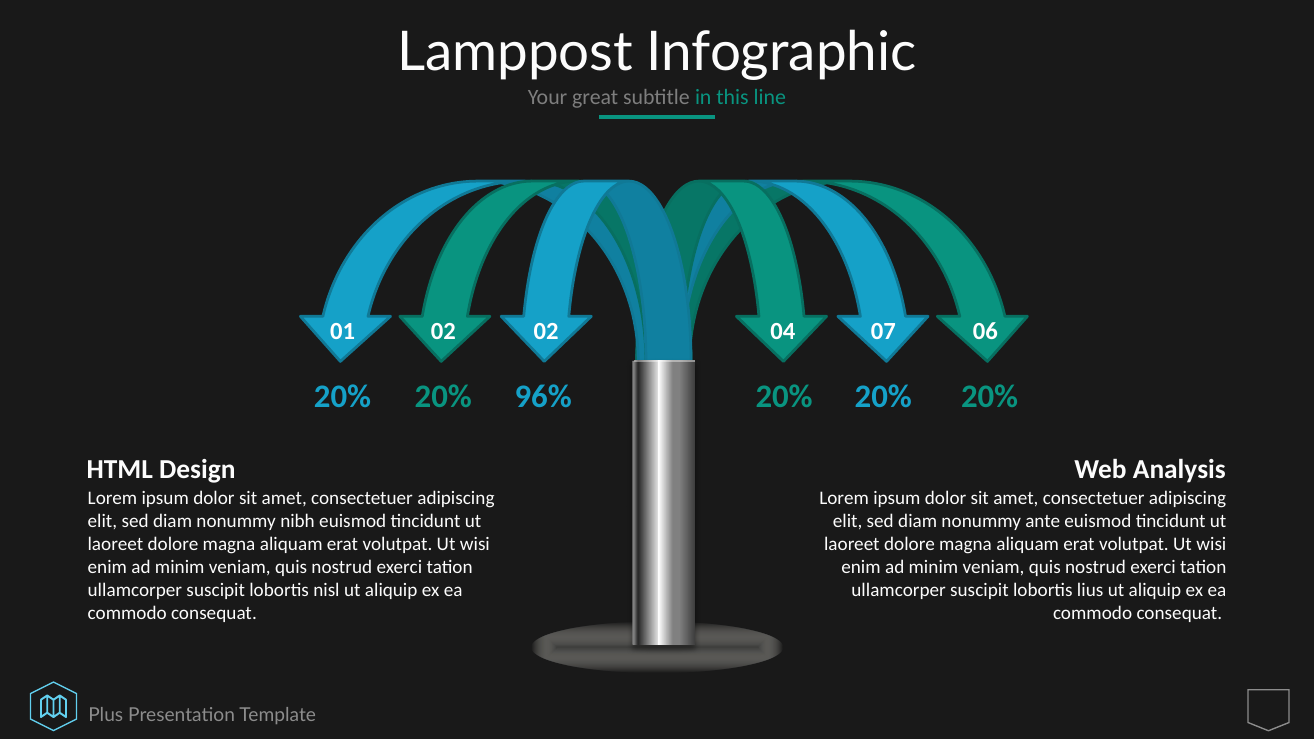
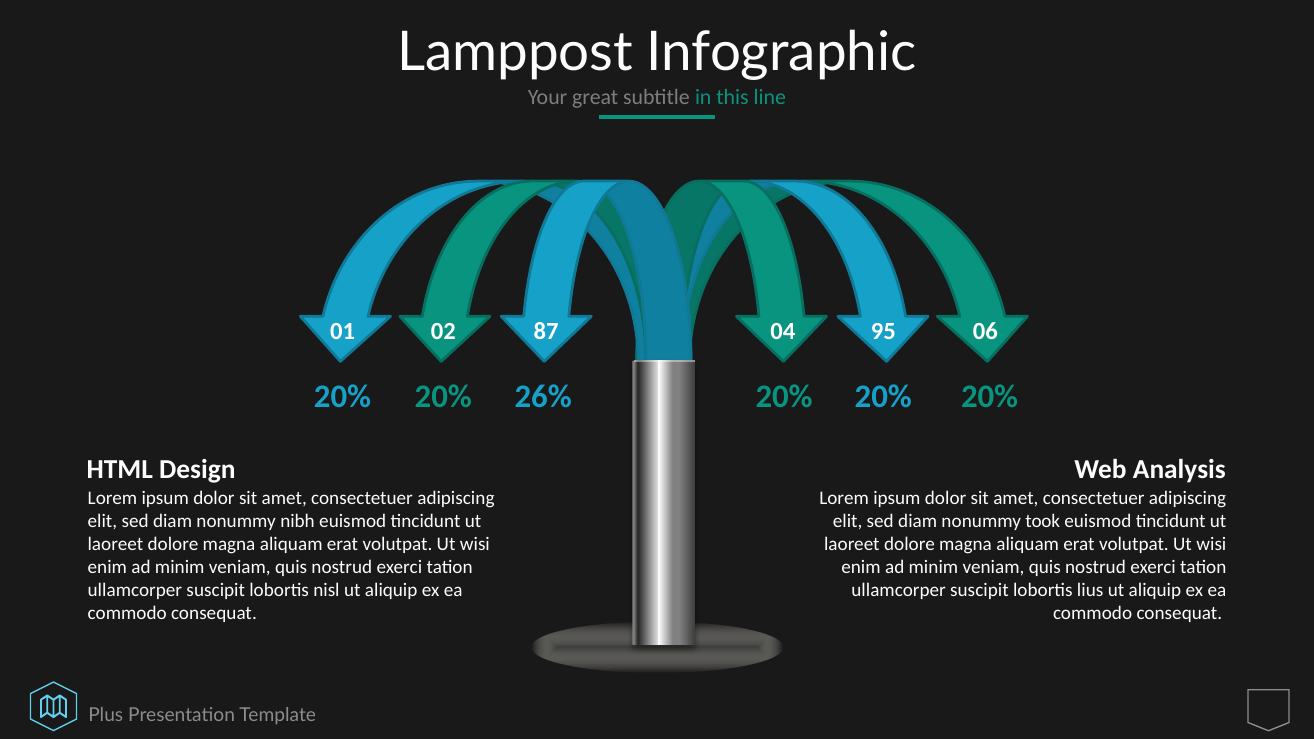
02 02: 02 -> 87 (546, 332)
07: 07 -> 95 (883, 332)
96%: 96% -> 26% (543, 396)
ante: ante -> took (1043, 521)
